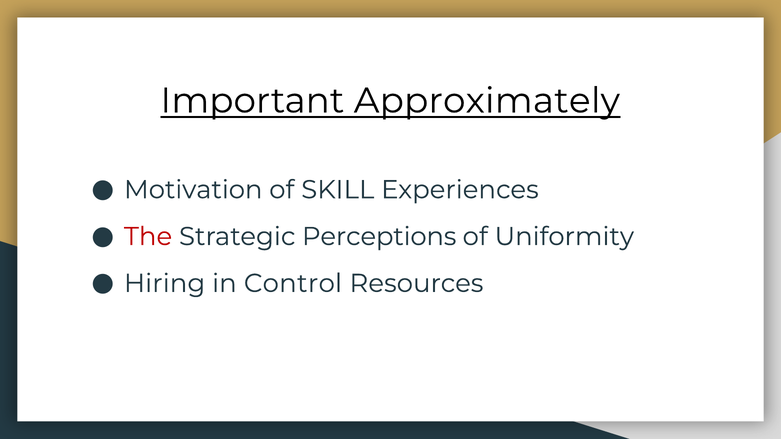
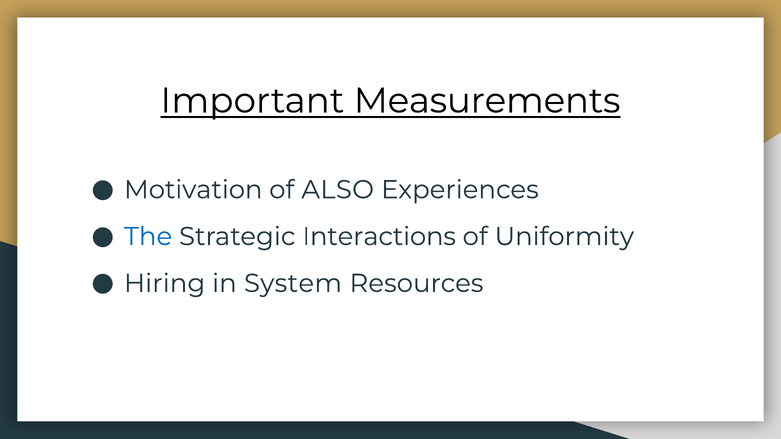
Approximately: Approximately -> Measurements (487, 101)
SKILL: SKILL -> ALSO (338, 190)
The colour: red -> blue (148, 237)
Perceptions: Perceptions -> Interactions (379, 237)
Control: Control -> System (293, 284)
